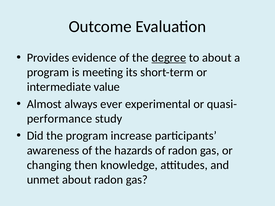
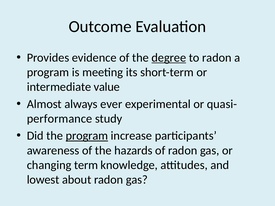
to about: about -> radon (217, 58)
program underline: none -> present (87, 136)
then: then -> term (86, 165)
unmet: unmet -> lowest (43, 180)
